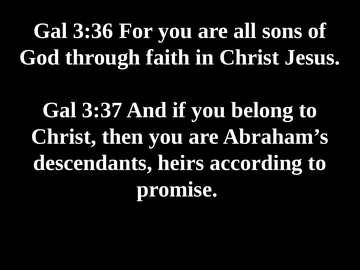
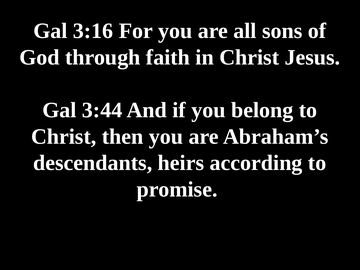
3:36: 3:36 -> 3:16 (93, 31)
3:37: 3:37 -> 3:44 (102, 110)
